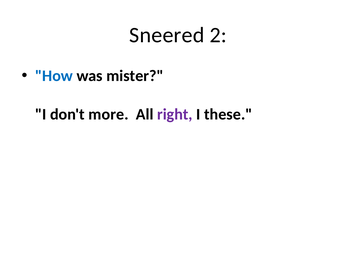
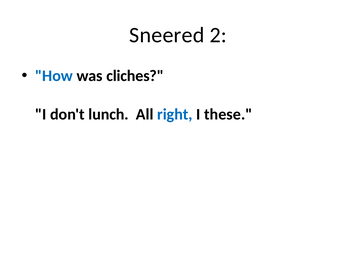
mister: mister -> cliches (135, 76)
more: more -> lunch (109, 114)
right colour: purple -> blue (175, 114)
